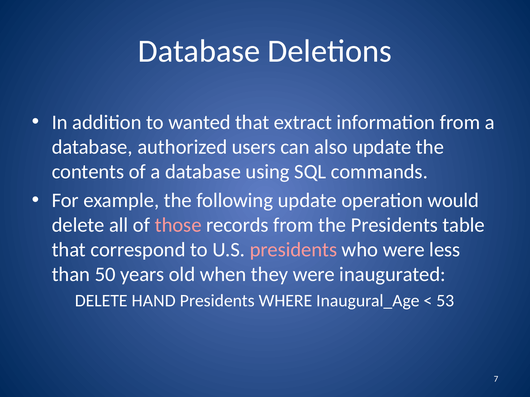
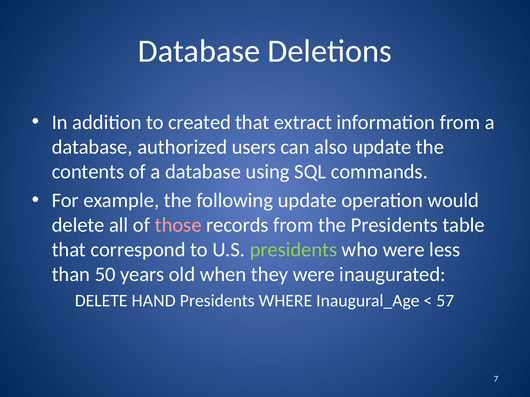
wanted: wanted -> created (200, 122)
presidents colour: pink -> light green (293, 250)
53: 53 -> 57 (445, 301)
